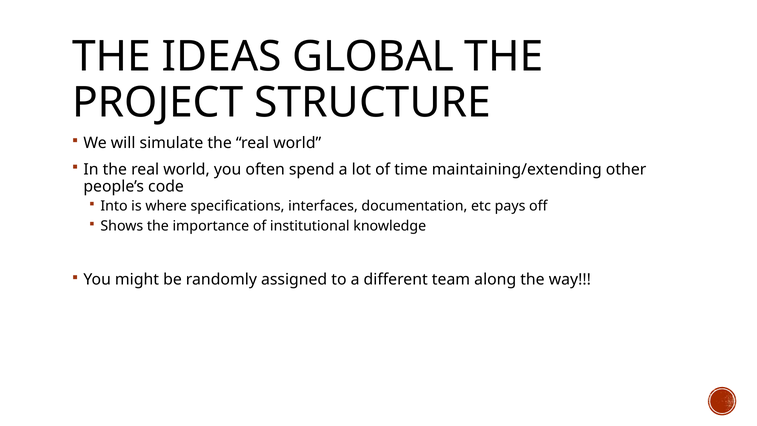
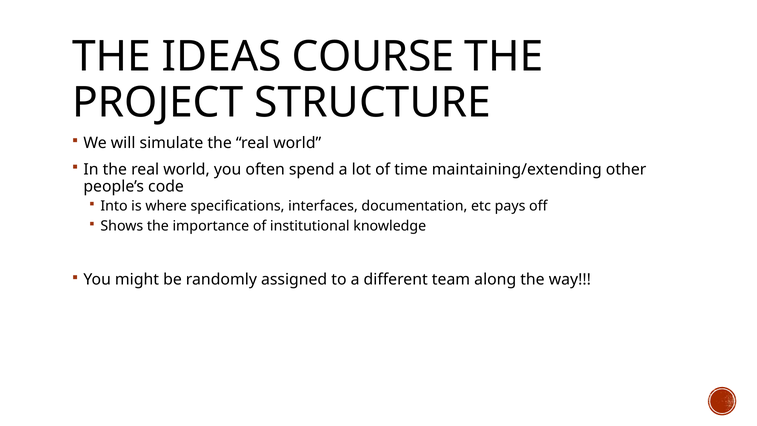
GLOBAL: GLOBAL -> COURSE (373, 57)
